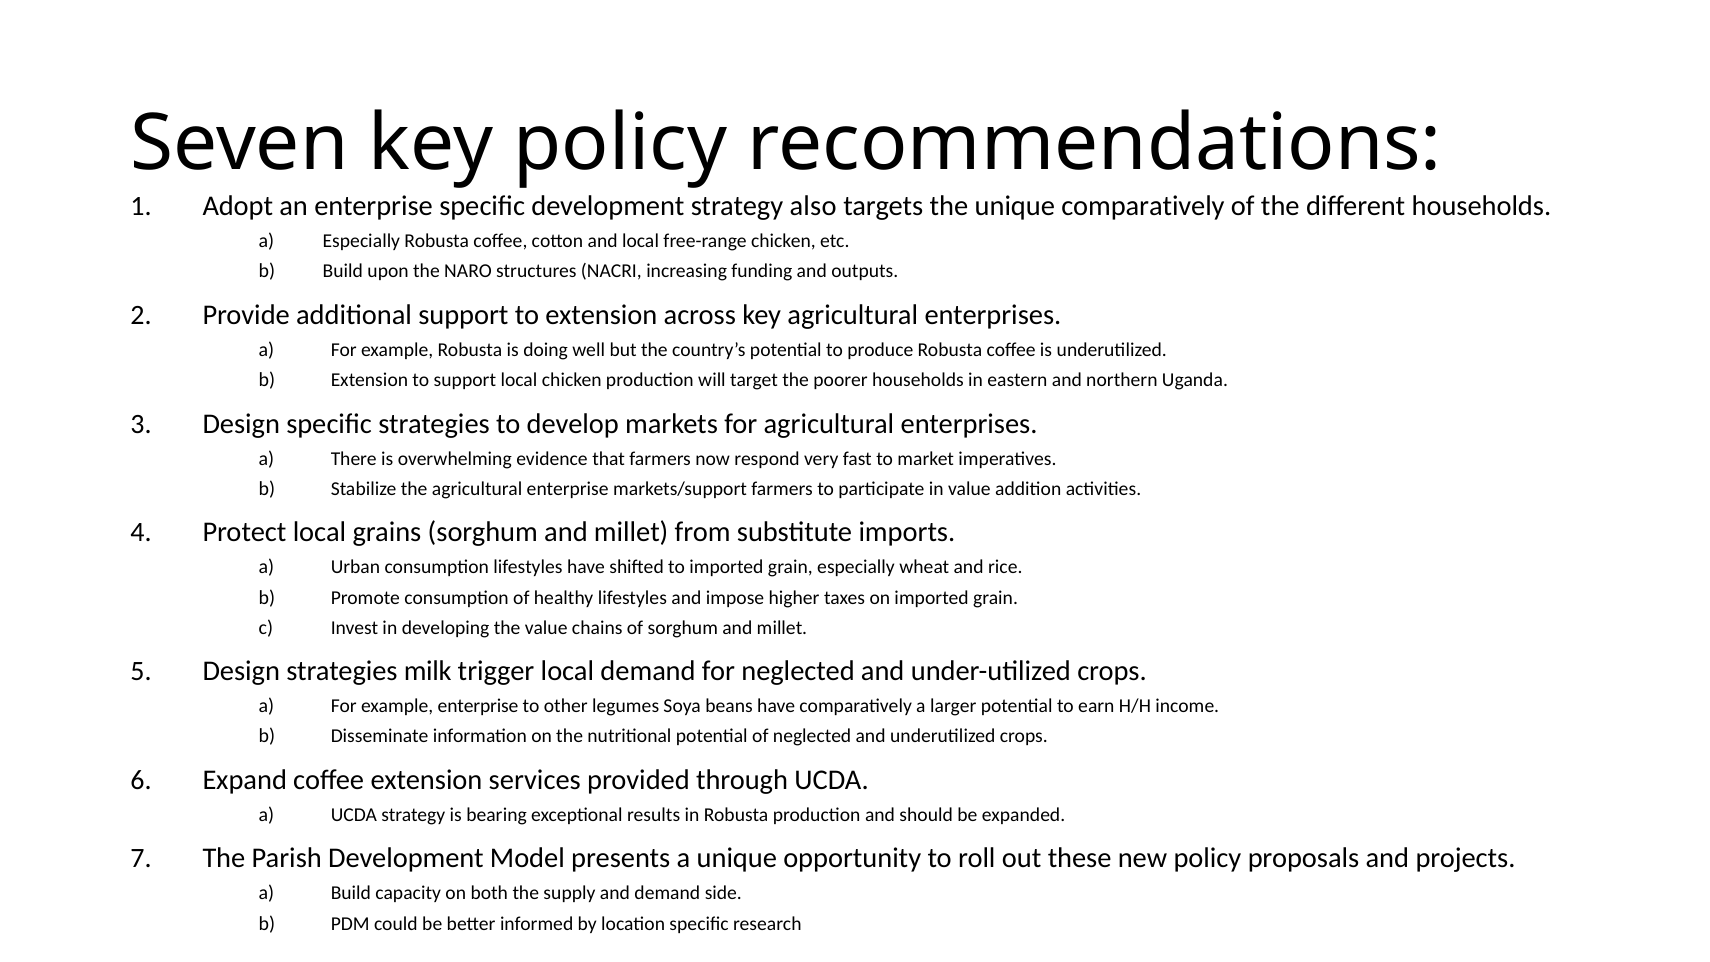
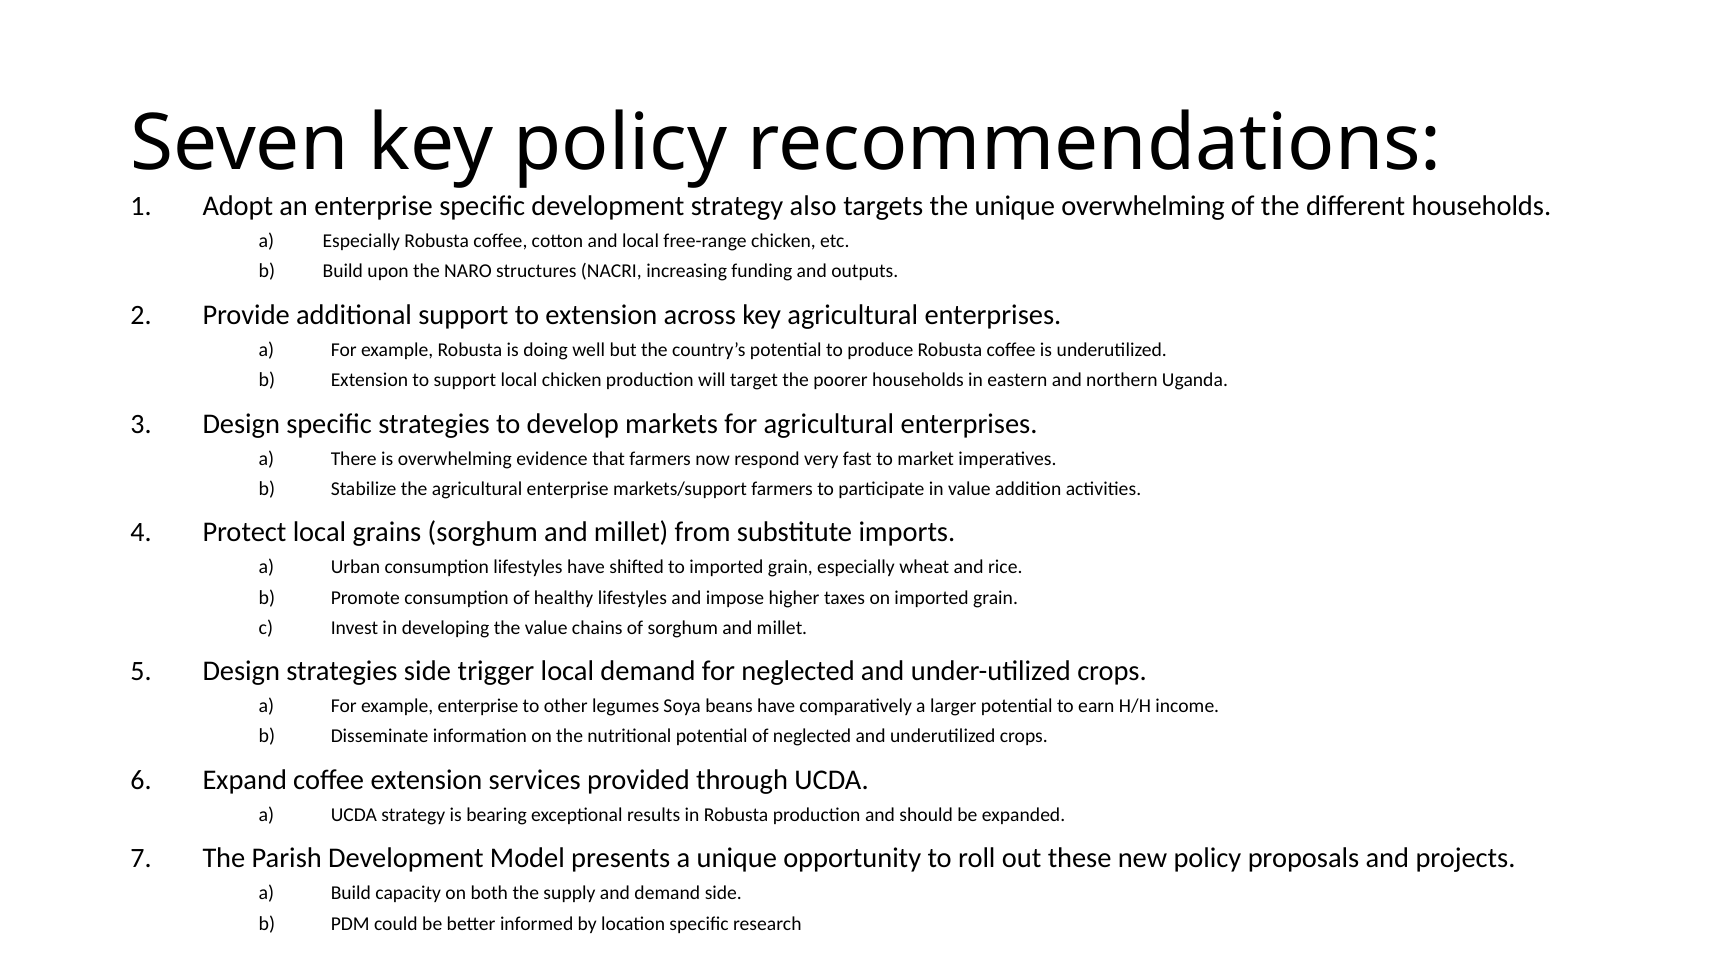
unique comparatively: comparatively -> overwhelming (1143, 207)
strategies milk: milk -> side (428, 671)
